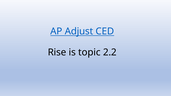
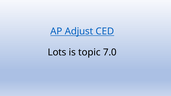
Rise: Rise -> Lots (57, 52)
2.2: 2.2 -> 7.0 (110, 52)
